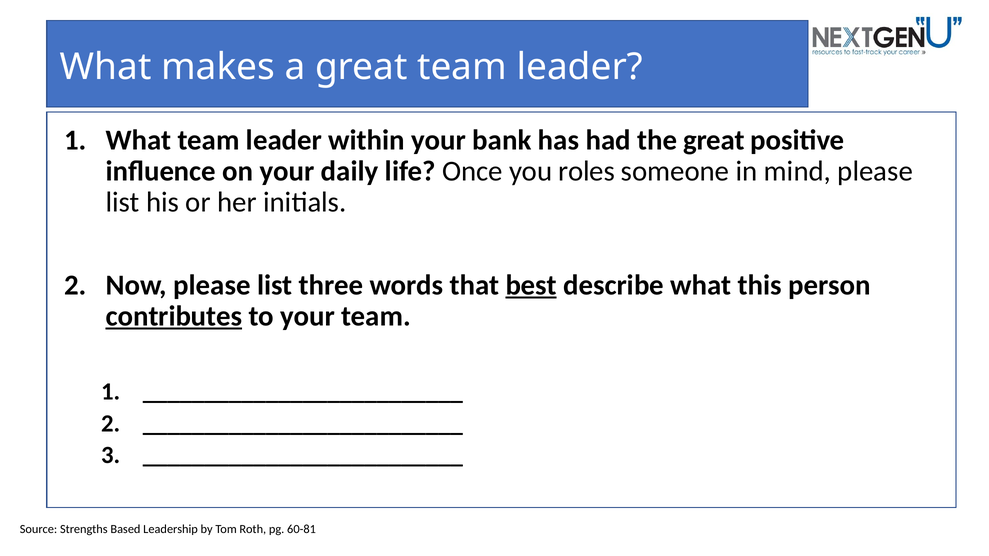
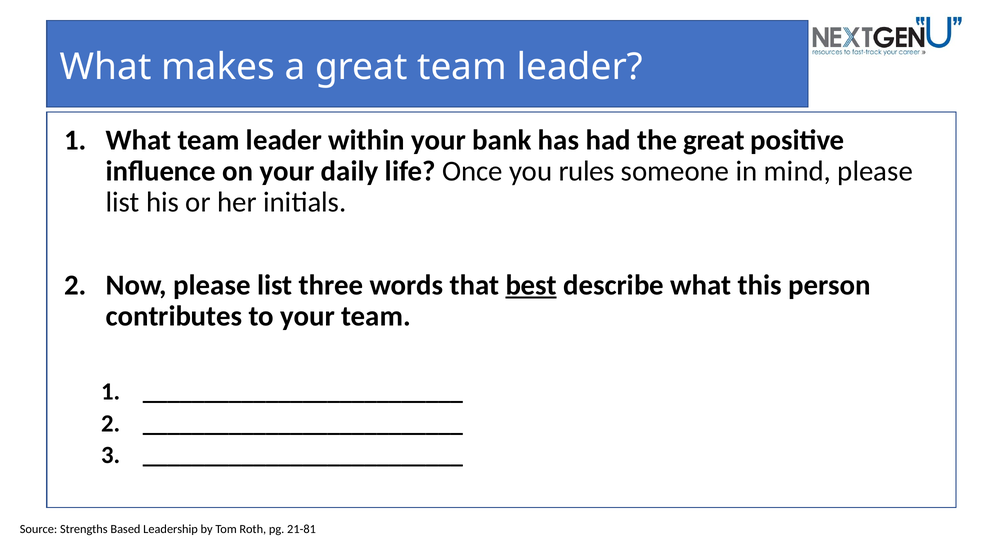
roles: roles -> rules (587, 171)
contributes underline: present -> none (174, 316)
60-81: 60-81 -> 21-81 (302, 529)
